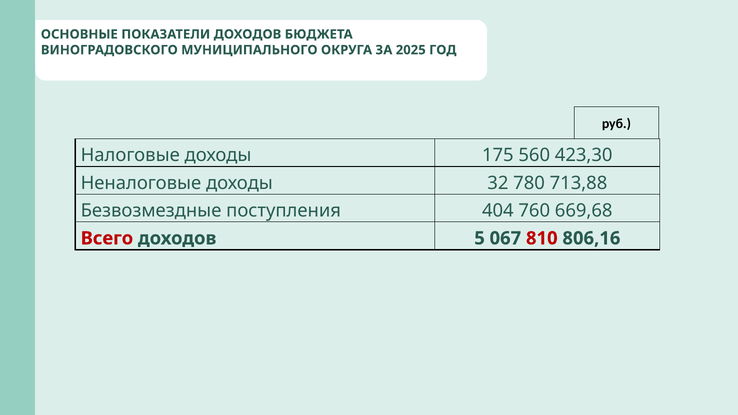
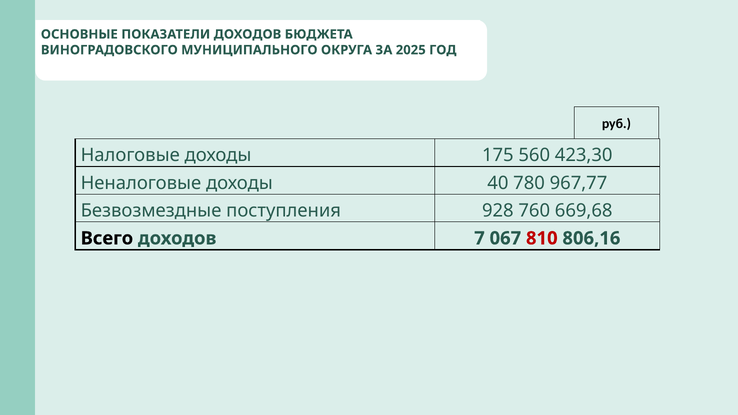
32: 32 -> 40 (498, 183)
713,88: 713,88 -> 967,77 (579, 183)
404: 404 -> 928 (498, 211)
Всего colour: red -> black (107, 238)
5: 5 -> 7 (480, 238)
